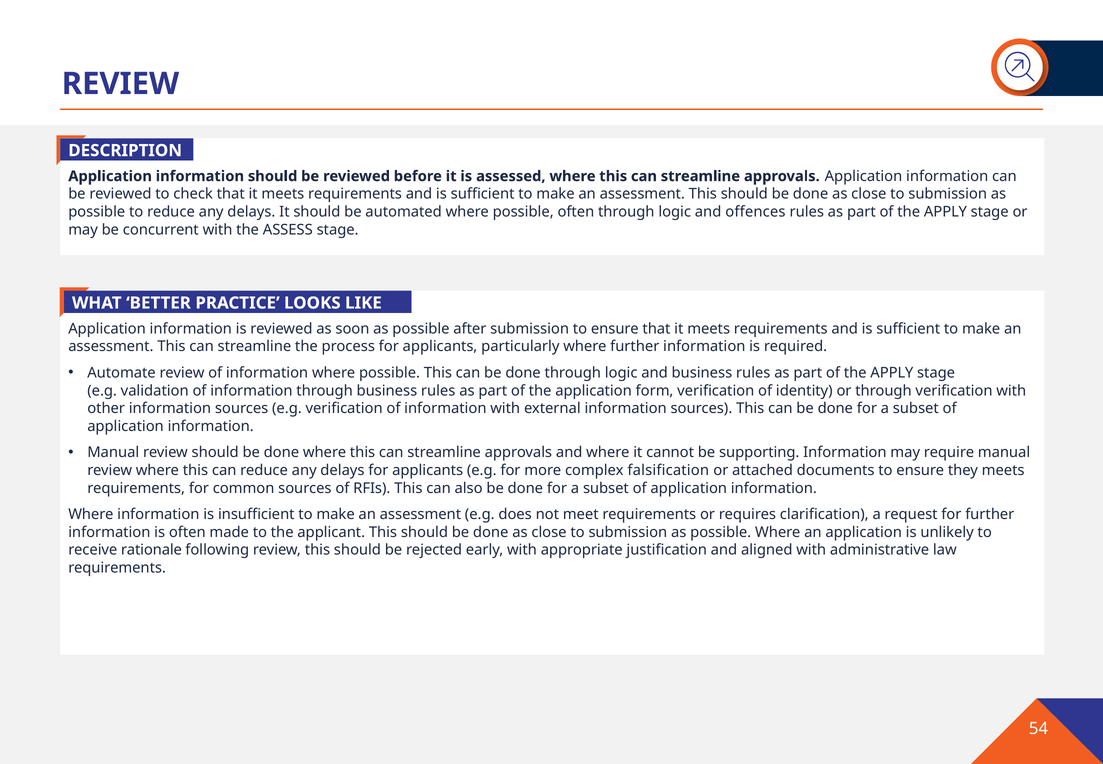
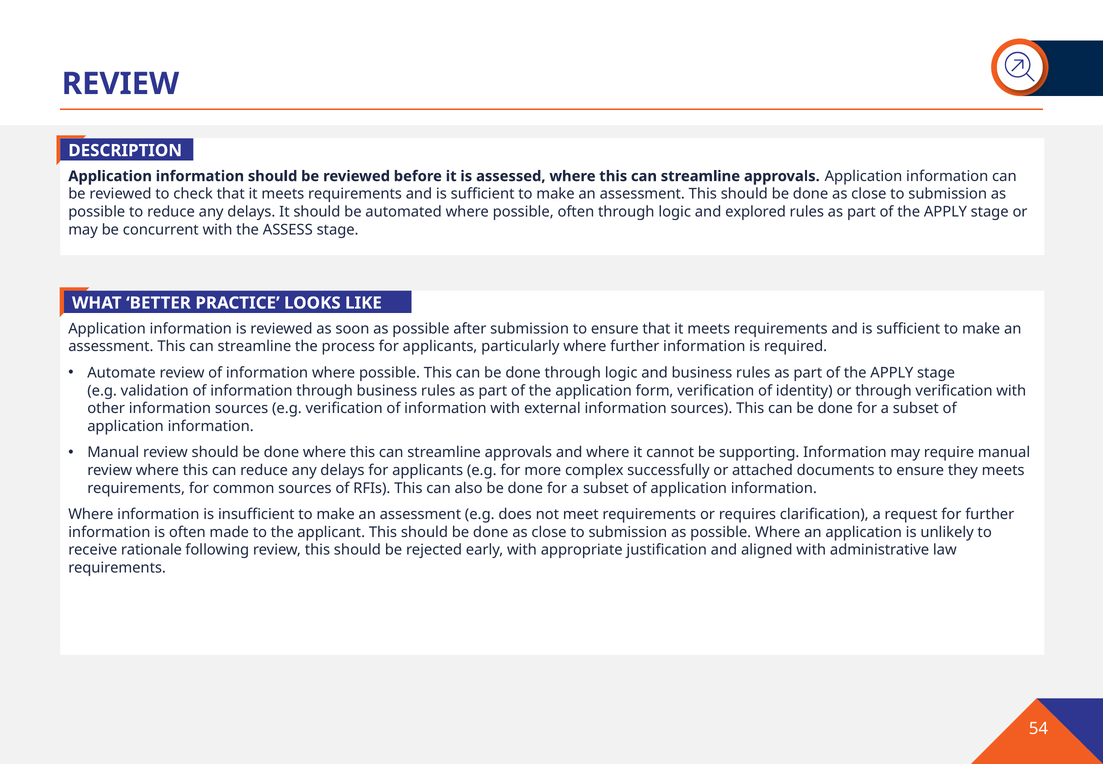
offences: offences -> explored (756, 212)
falsification: falsification -> successfully (668, 470)
